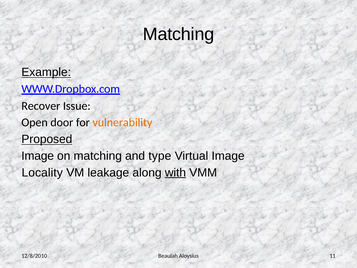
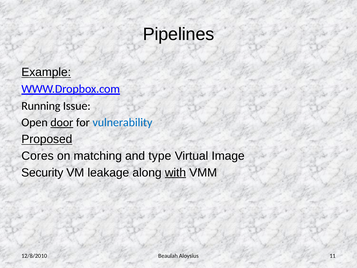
Matching: Matching -> Pipelines (179, 34)
Recover: Recover -> Running (41, 106)
door underline: none -> present (62, 122)
vulnerability colour: orange -> blue (122, 122)
Image: Image -> Cores (38, 156)
Locality: Locality -> Security (42, 172)
